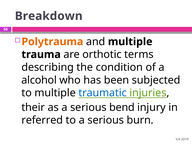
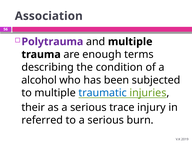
Breakdown: Breakdown -> Association (49, 16)
Polytrauma colour: orange -> purple (52, 42)
orthotic: orthotic -> enough (102, 54)
bend: bend -> trace (122, 107)
